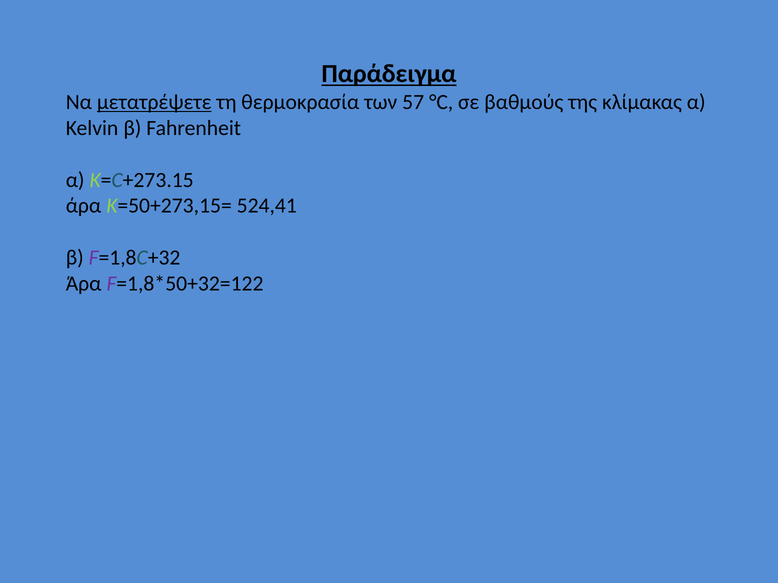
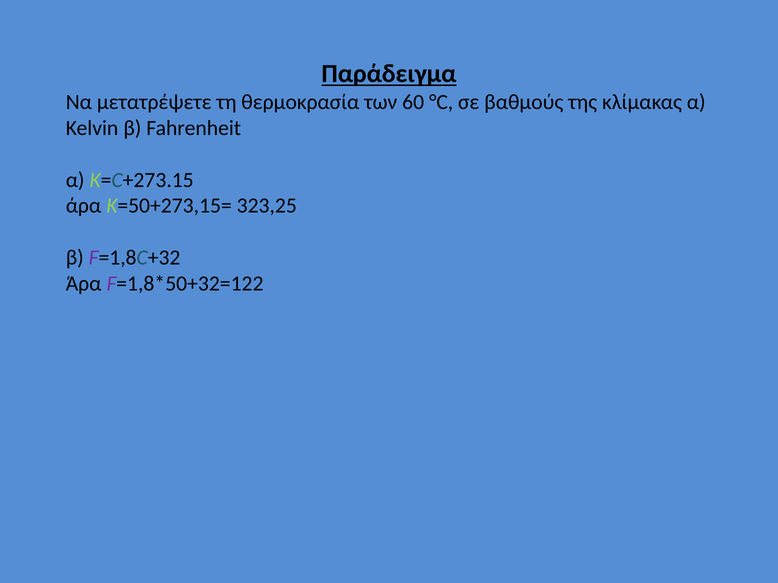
μετατρέψετε underline: present -> none (154, 102)
57: 57 -> 60 (413, 102)
524,41: 524,41 -> 323,25 (267, 206)
